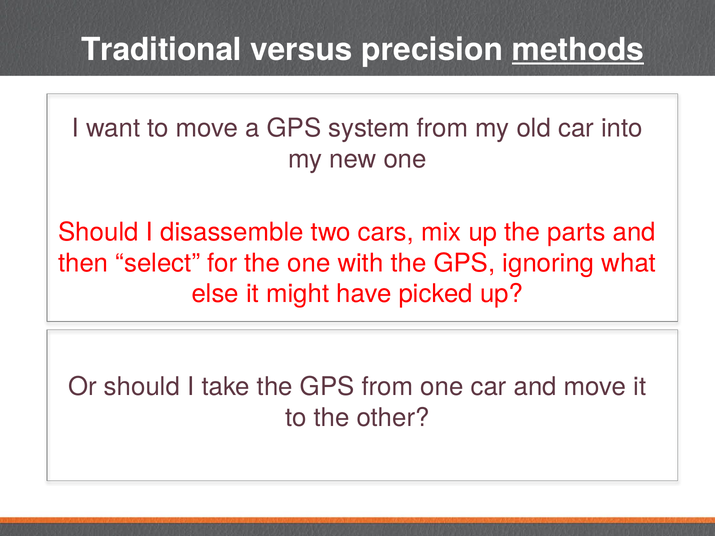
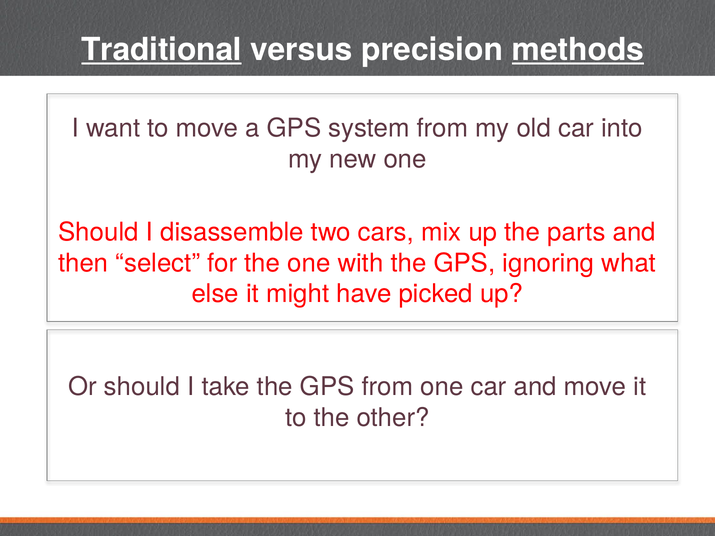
Traditional underline: none -> present (162, 50)
